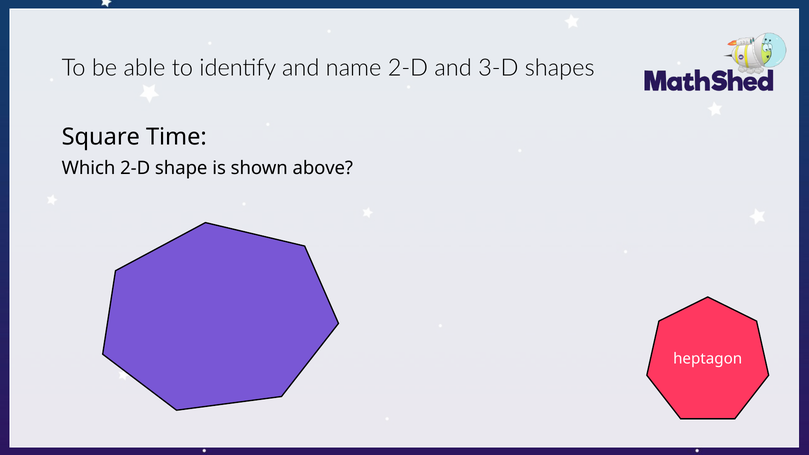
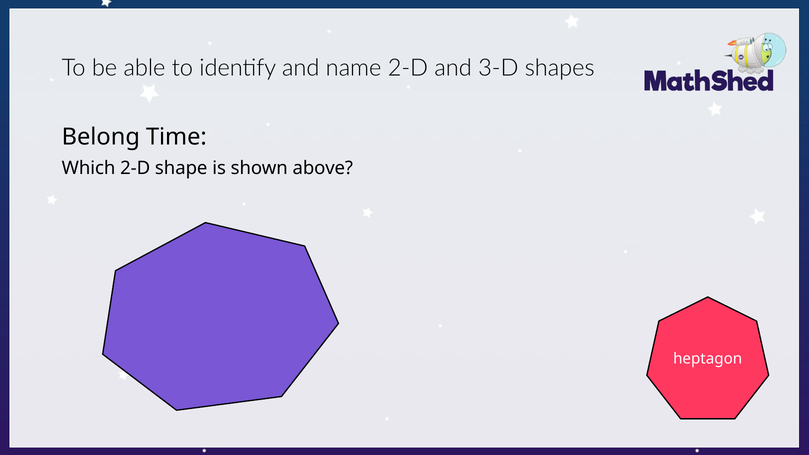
Square: Square -> Belong (101, 137)
